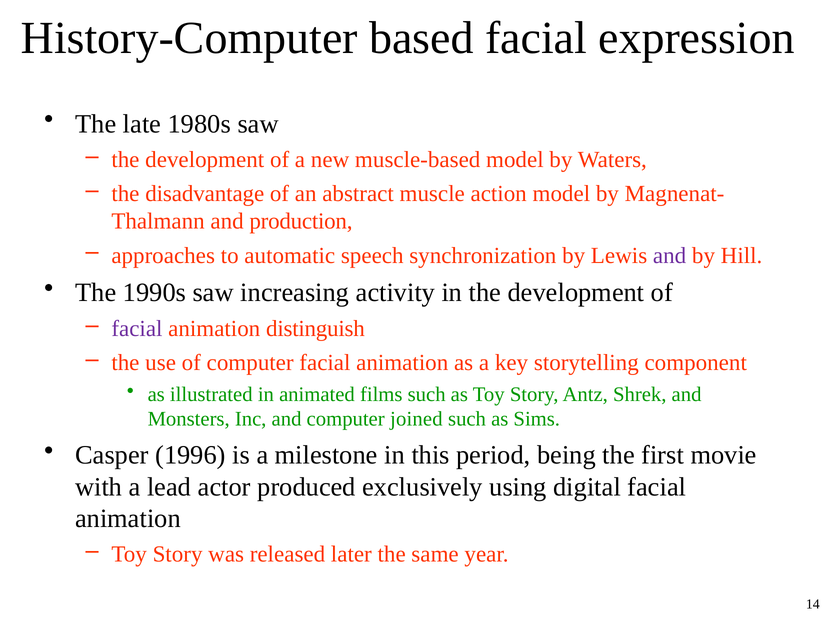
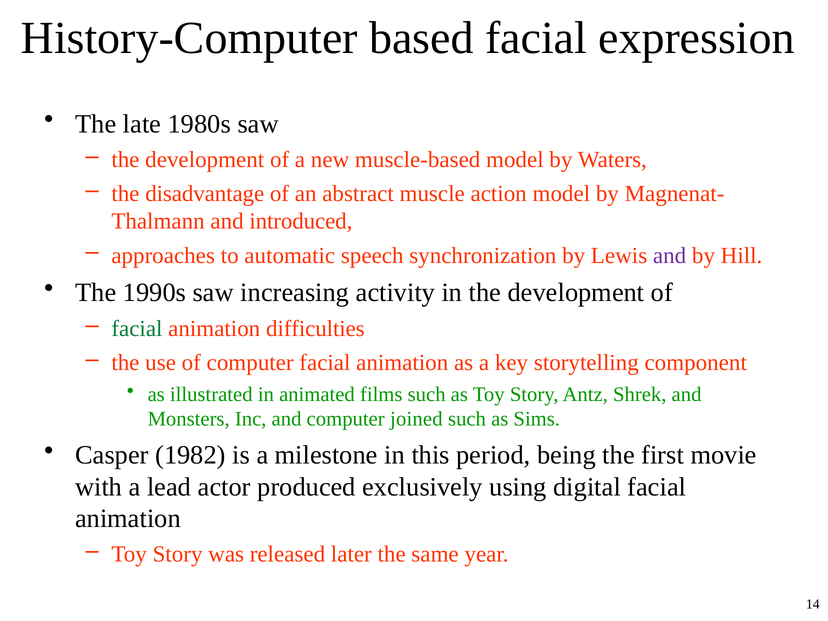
production: production -> introduced (301, 221)
facial colour: purple -> green (137, 329)
distinguish: distinguish -> difficulties (315, 329)
1996: 1996 -> 1982 (190, 455)
